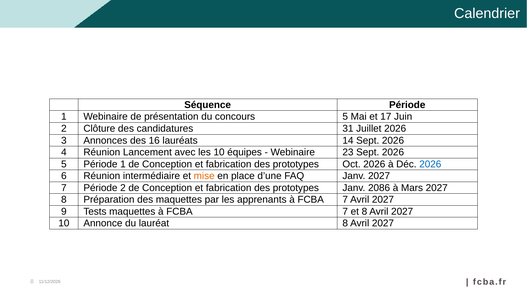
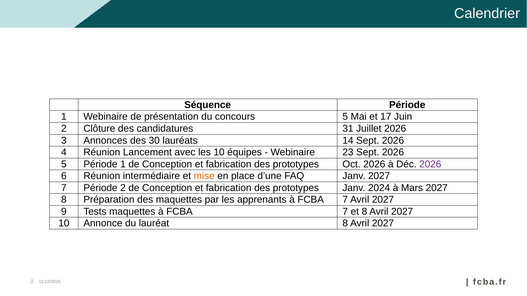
16: 16 -> 30 (154, 141)
2026 colour: blue -> purple (430, 164)
2086: 2086 -> 2024 (379, 188)
